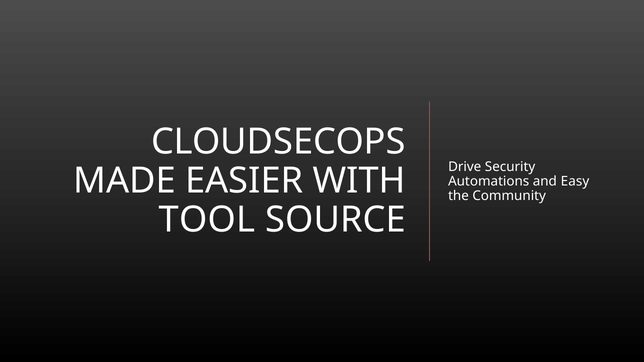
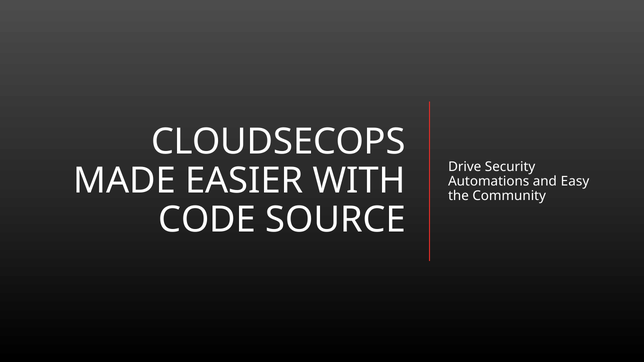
TOOL: TOOL -> CODE (207, 220)
